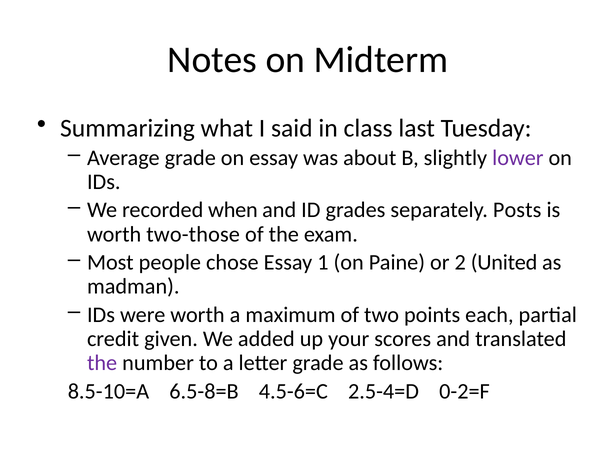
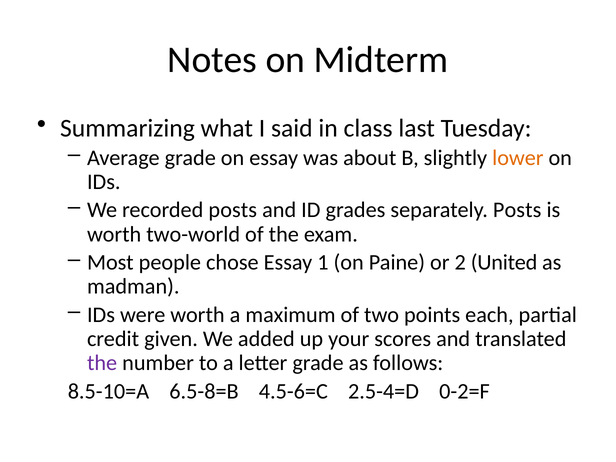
lower colour: purple -> orange (518, 158)
recorded when: when -> posts (233, 210)
two-those: two-those -> two-world (193, 234)
